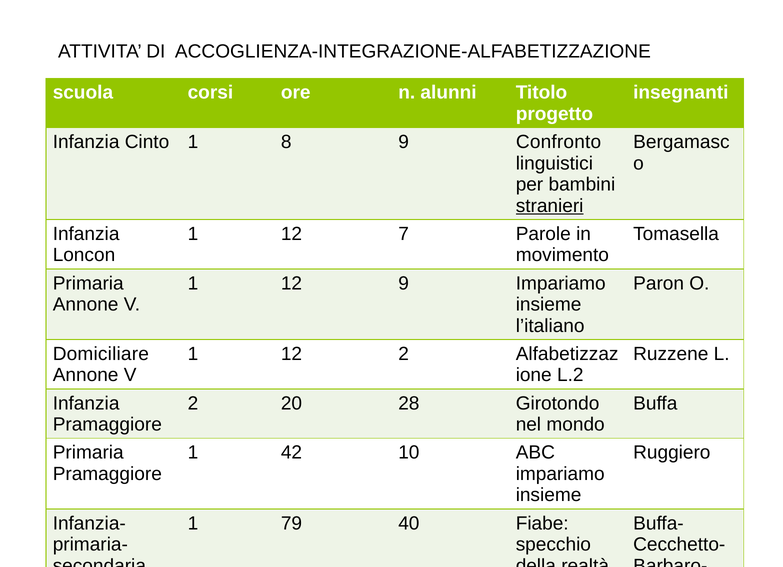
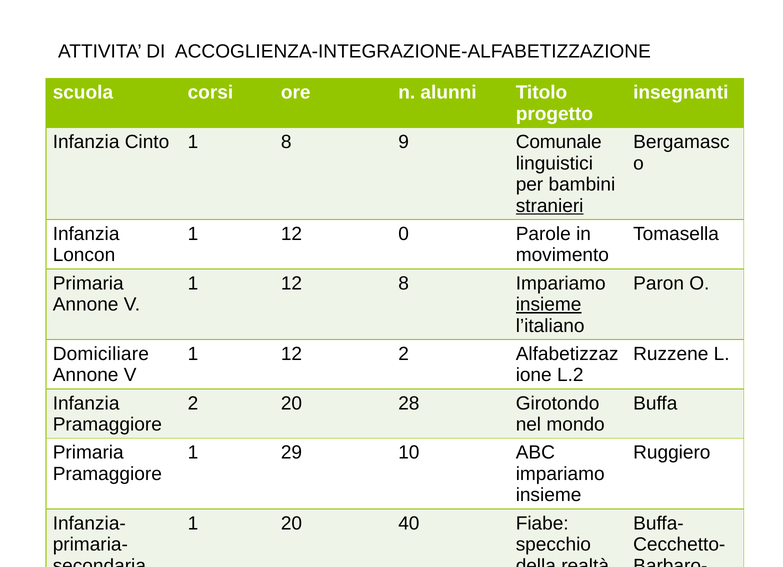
Confronto: Confronto -> Comunale (559, 142)
7: 7 -> 0 (404, 234)
12 9: 9 -> 8 (404, 283)
insieme underline: none -> present (549, 305)
42: 42 -> 29 (291, 453)
1 79: 79 -> 20 (291, 523)
